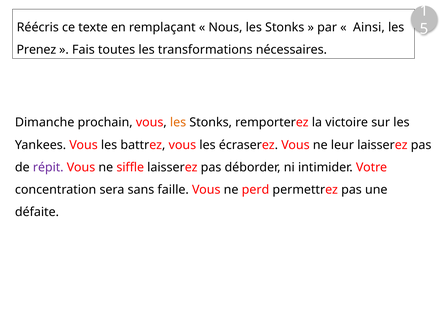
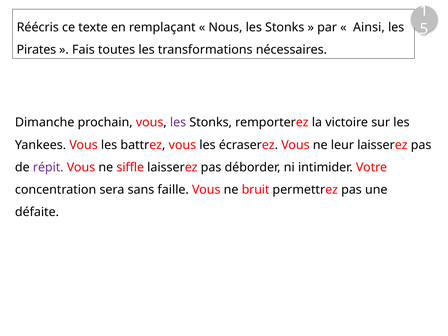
Prenez: Prenez -> Pirates (36, 50)
les colour: orange -> purple (178, 122)
perd: perd -> bruit (256, 190)
